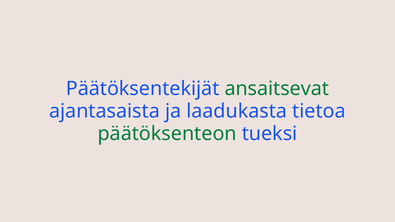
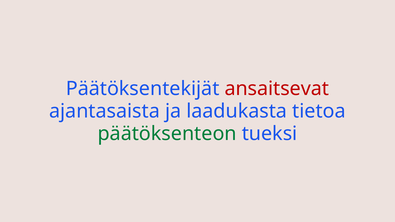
ansaitsevat colour: green -> red (277, 89)
